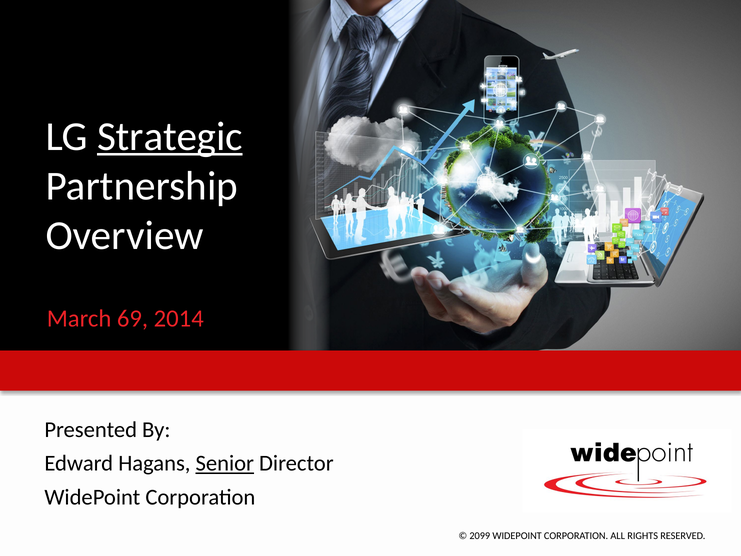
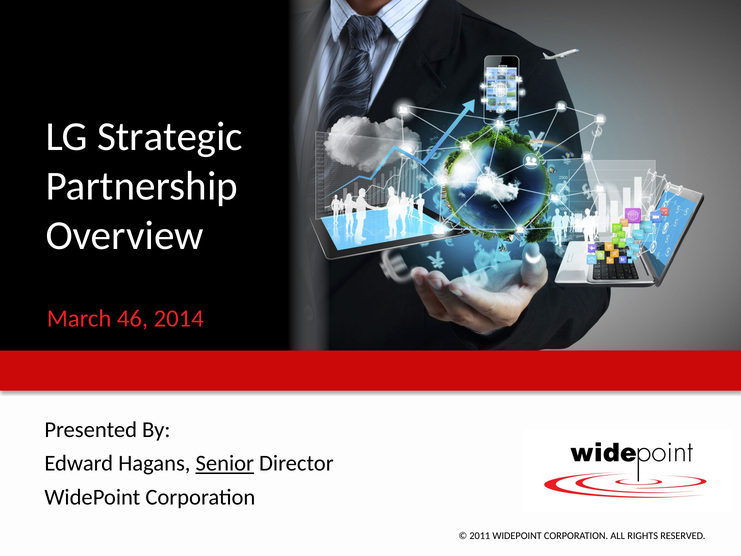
Strategic underline: present -> none (170, 137)
69: 69 -> 46 (133, 318)
2099: 2099 -> 2011 (480, 536)
